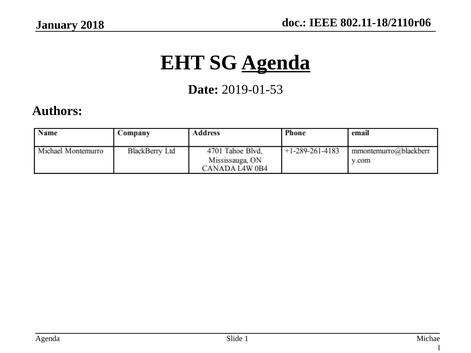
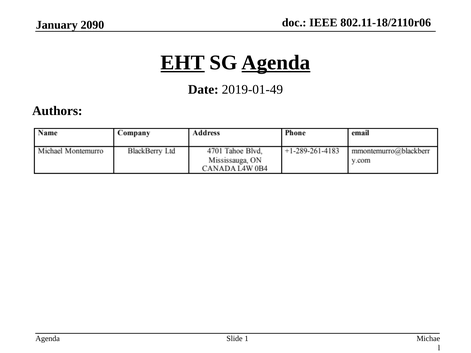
2018: 2018 -> 2090 (92, 25)
EHT underline: none -> present (183, 63)
2019-01-53: 2019-01-53 -> 2019-01-49 (252, 90)
